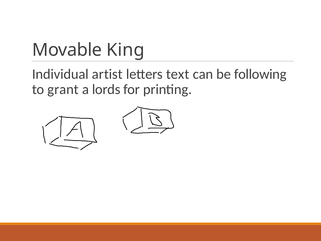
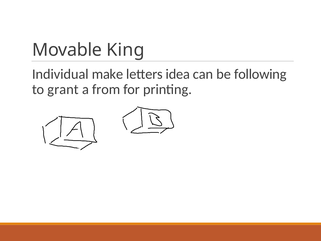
artist: artist -> make (107, 74)
text: text -> idea (178, 74)
lords: lords -> from (106, 89)
